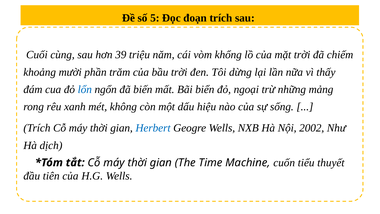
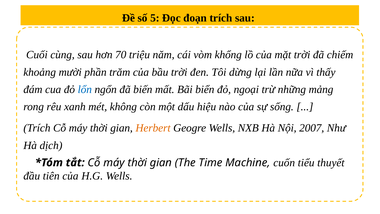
39: 39 -> 70 (121, 55)
Herbert colour: blue -> orange (153, 128)
2002: 2002 -> 2007 (312, 128)
